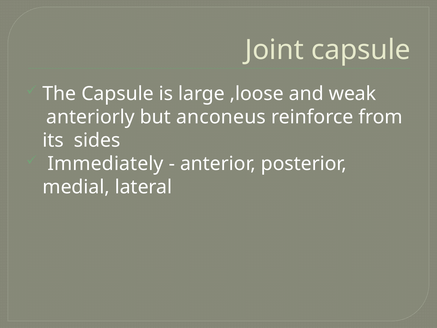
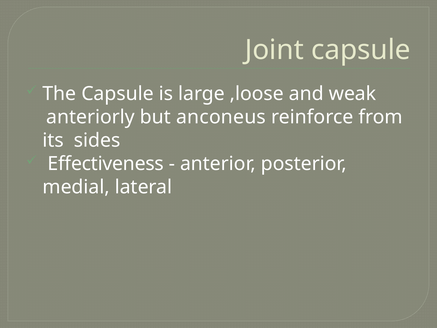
Immediately: Immediately -> Effectiveness (106, 164)
